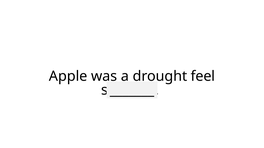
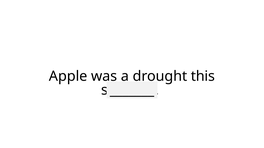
feel: feel -> this (203, 76)
